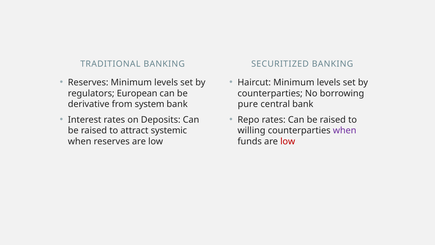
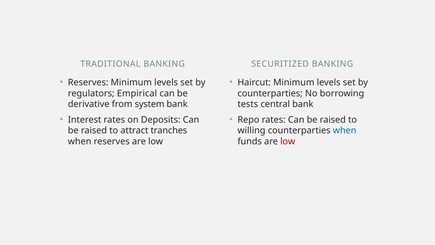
European: European -> Empirical (137, 93)
pure: pure -> tests (248, 104)
systemic: systemic -> tranches (169, 130)
when colour: purple -> blue (345, 130)
